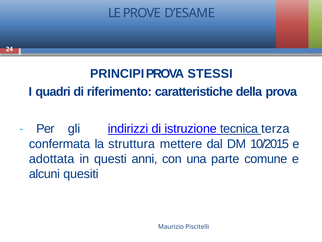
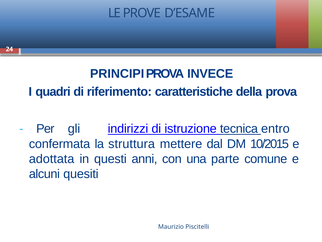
STESSI: STESSI -> INVECE (210, 74)
terza: terza -> entro (275, 129)
